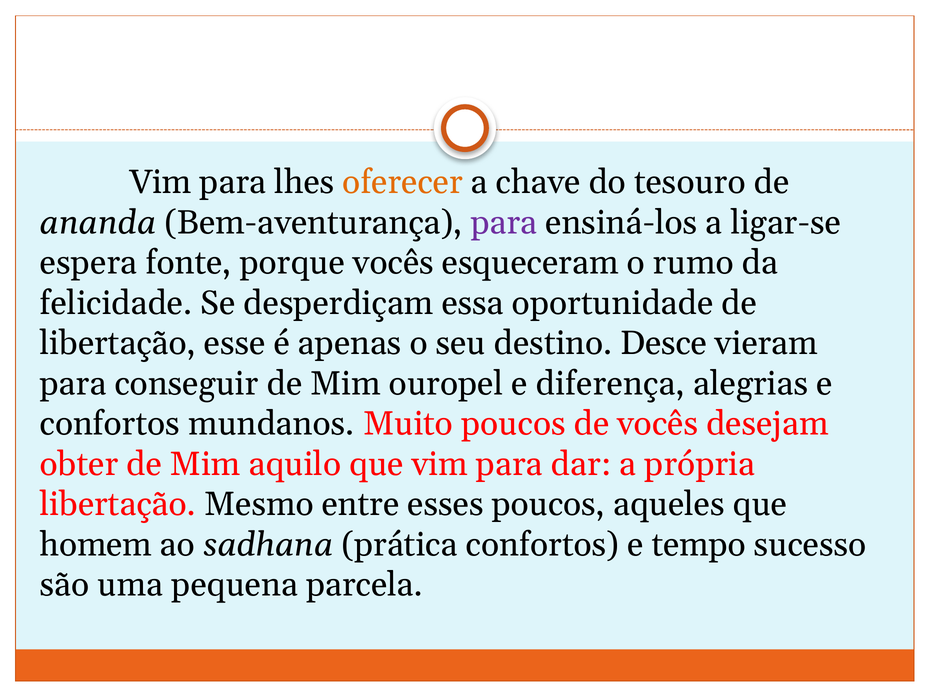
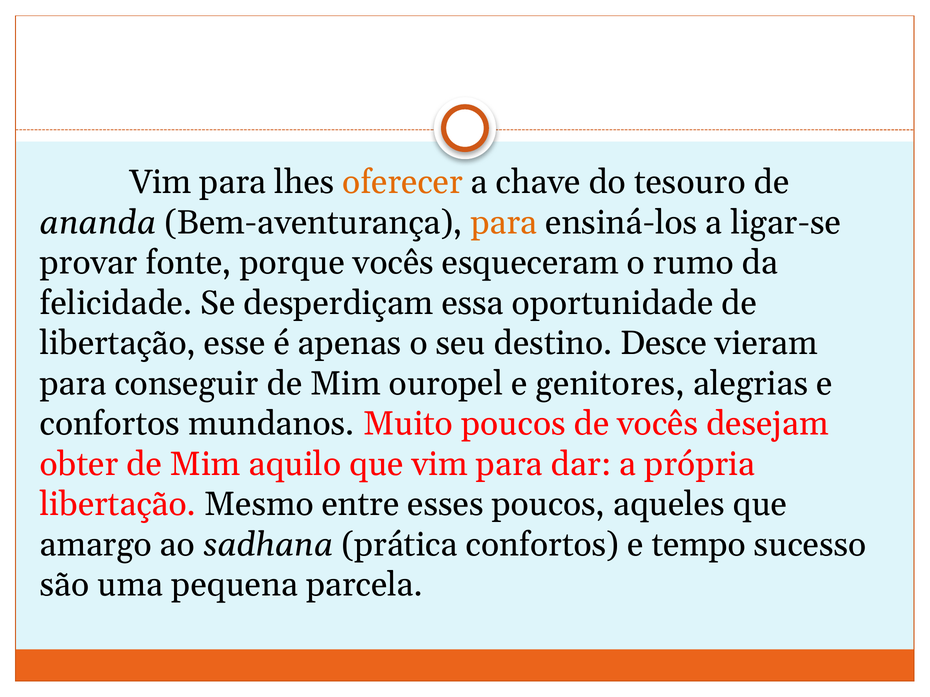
para colour: purple -> orange (504, 223)
espera: espera -> provar (89, 263)
diferença: diferença -> genitores (610, 384)
homem: homem -> amargo (96, 545)
